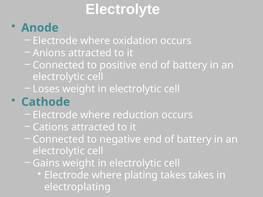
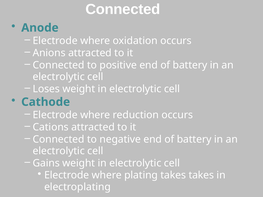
Electrolyte: Electrolyte -> Connected (123, 9)
